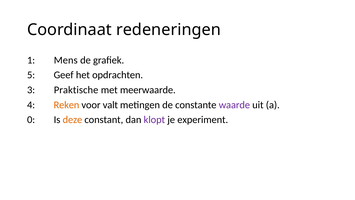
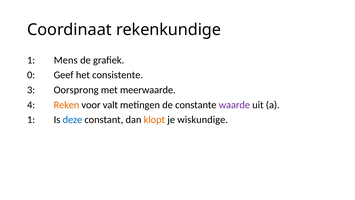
redeneringen: redeneringen -> rekenkundige (169, 30)
5: 5 -> 0 (31, 75)
opdrachten: opdrachten -> consistente (118, 75)
Praktische: Praktische -> Oorsprong (76, 90)
0: 0 -> 1 (31, 120)
deze colour: orange -> blue (72, 120)
klopt colour: purple -> orange (154, 120)
experiment: experiment -> wiskundige (203, 120)
